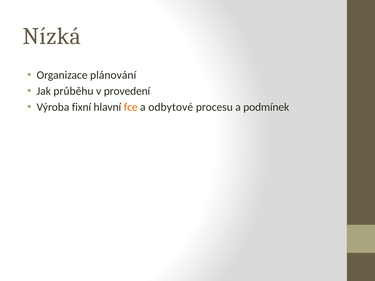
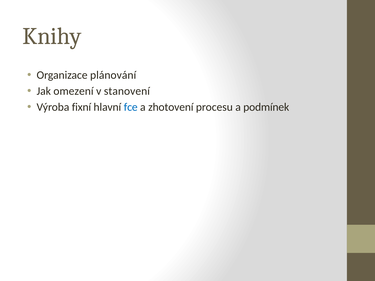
Nízká: Nízká -> Knihy (52, 36)
průběhu: průběhu -> omezení (73, 91)
provedení: provedení -> stanovení (127, 91)
fce colour: orange -> blue (131, 107)
odbytové: odbytové -> zhotovení (171, 107)
